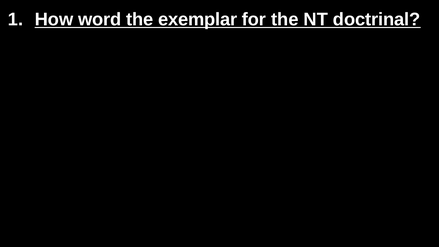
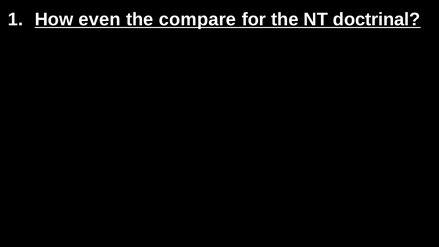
word: word -> even (100, 20)
exemplar: exemplar -> compare (198, 20)
